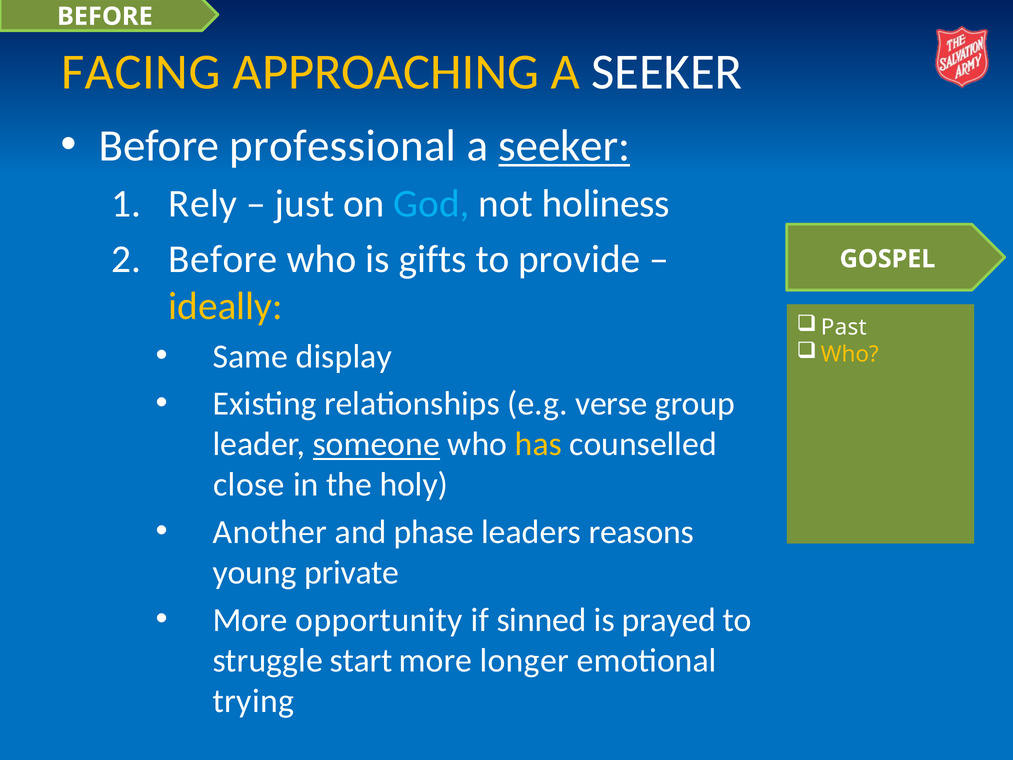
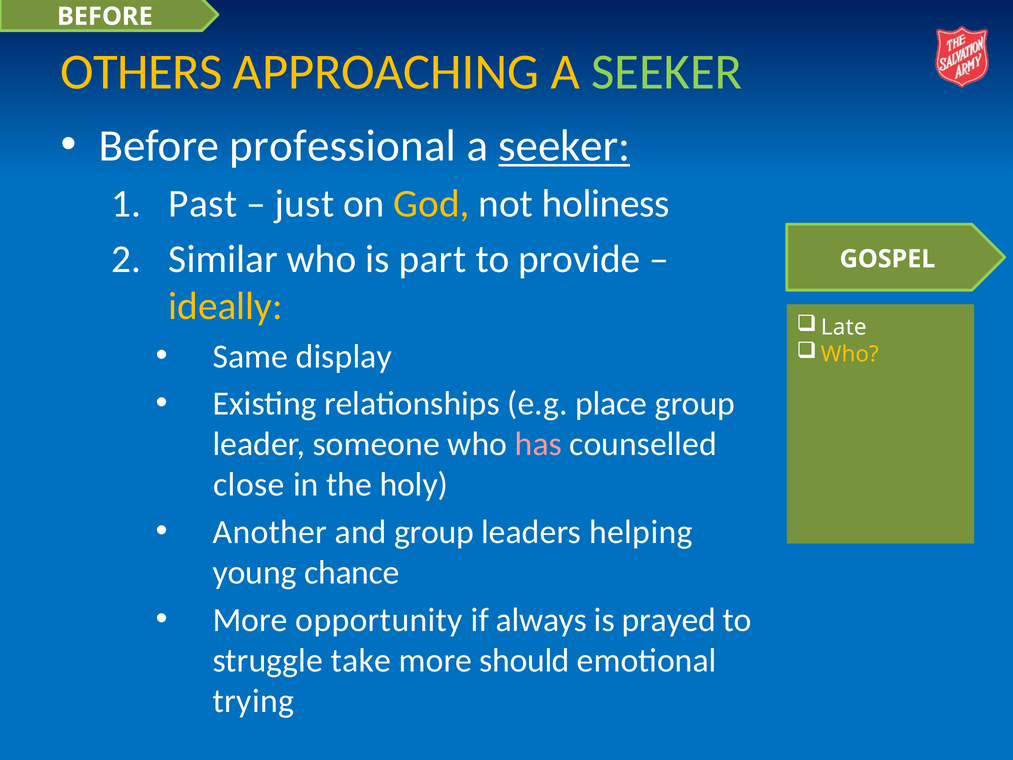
FACING: FACING -> OTHERS (141, 72)
SEEKER colour: white -> light green (667, 72)
Rely: Rely -> Past (203, 204)
God colour: light blue -> yellow (431, 204)
Before: Before -> Similar (223, 259)
gifts: gifts -> part (432, 259)
Past: Past -> Late (844, 327)
verse: verse -> place (611, 404)
someone underline: present -> none (376, 444)
has colour: yellow -> pink (538, 444)
and phase: phase -> group (434, 532)
reasons: reasons -> helping (641, 532)
private: private -> chance (352, 572)
sinned: sinned -> always (541, 620)
start: start -> take (361, 660)
longer: longer -> should (525, 660)
